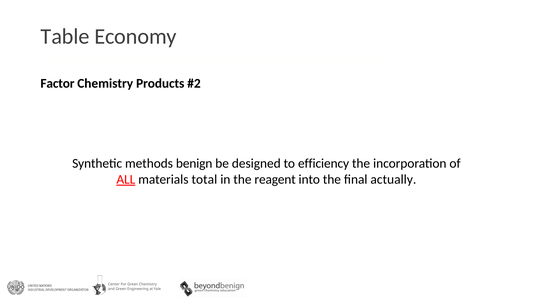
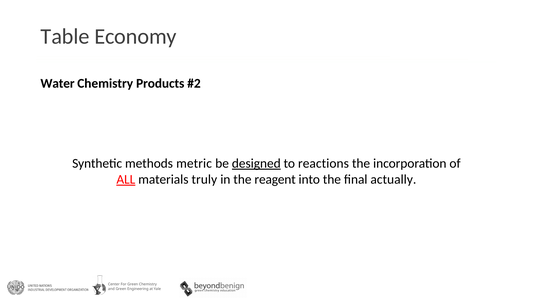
Factor: Factor -> Water (58, 83)
benign: benign -> metric (194, 163)
designed underline: none -> present (256, 163)
efficiency: efficiency -> reactions (323, 163)
total: total -> truly (204, 179)
